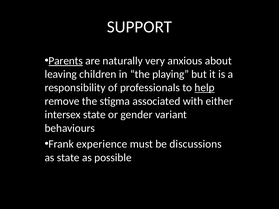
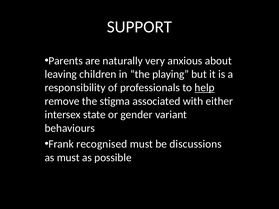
Parents underline: present -> none (66, 61)
experience: experience -> recognised (102, 144)
as state: state -> must (68, 158)
